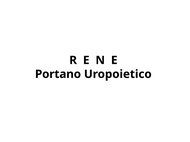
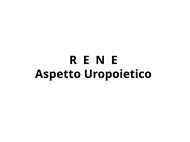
Portano: Portano -> Aspetto (58, 74)
